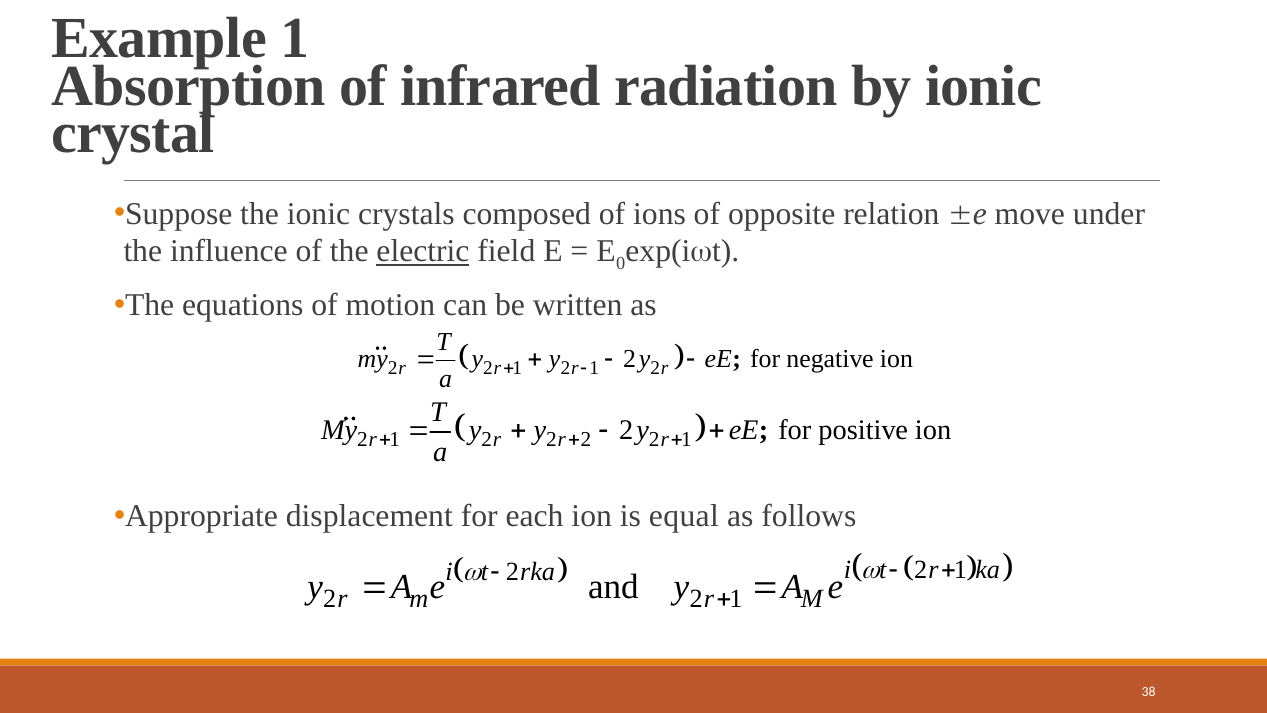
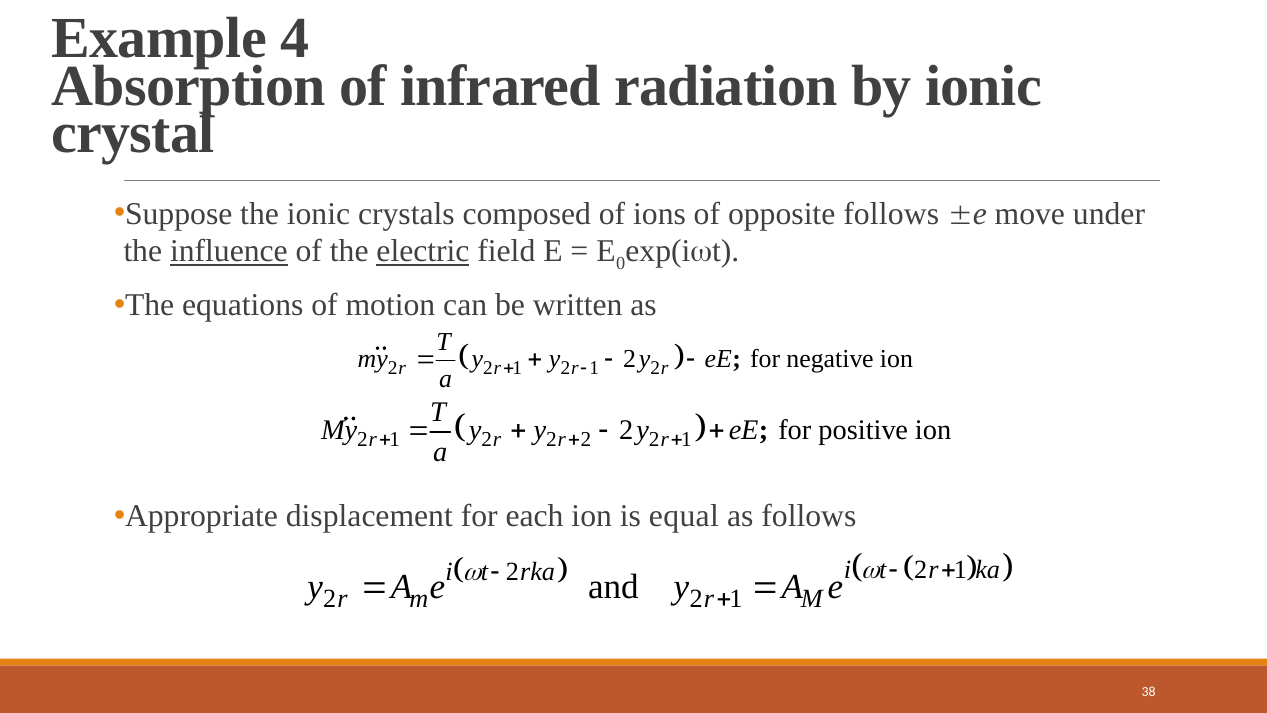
Example 1: 1 -> 4 (295, 39)
opposite relation: relation -> follows (891, 213)
influence underline: none -> present (229, 251)
